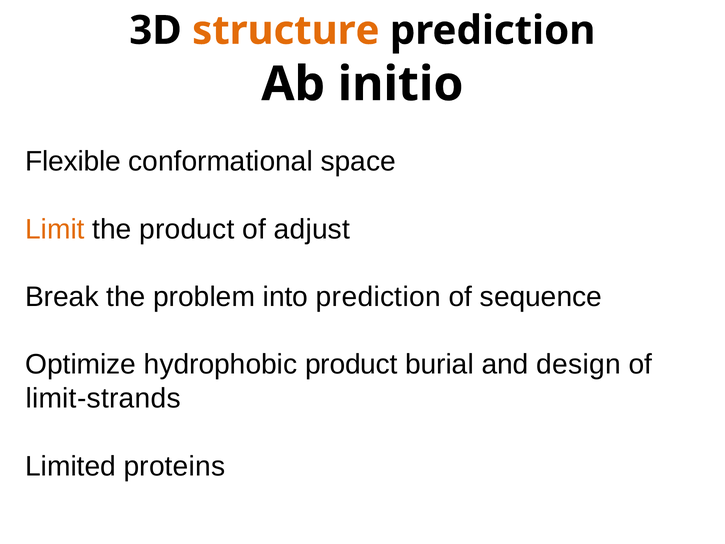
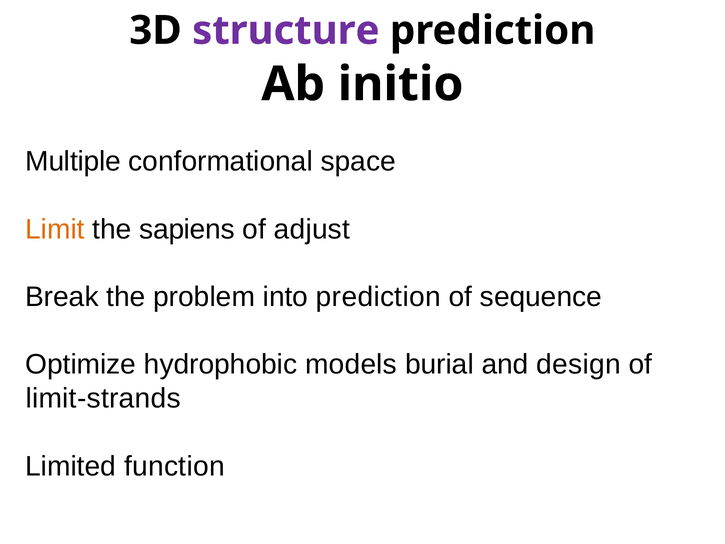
structure colour: orange -> purple (286, 31)
Flexible: Flexible -> Multiple (73, 161)
the product: product -> sapiens (187, 229)
hydrophobic product: product -> models (351, 364)
proteins: proteins -> function (174, 466)
